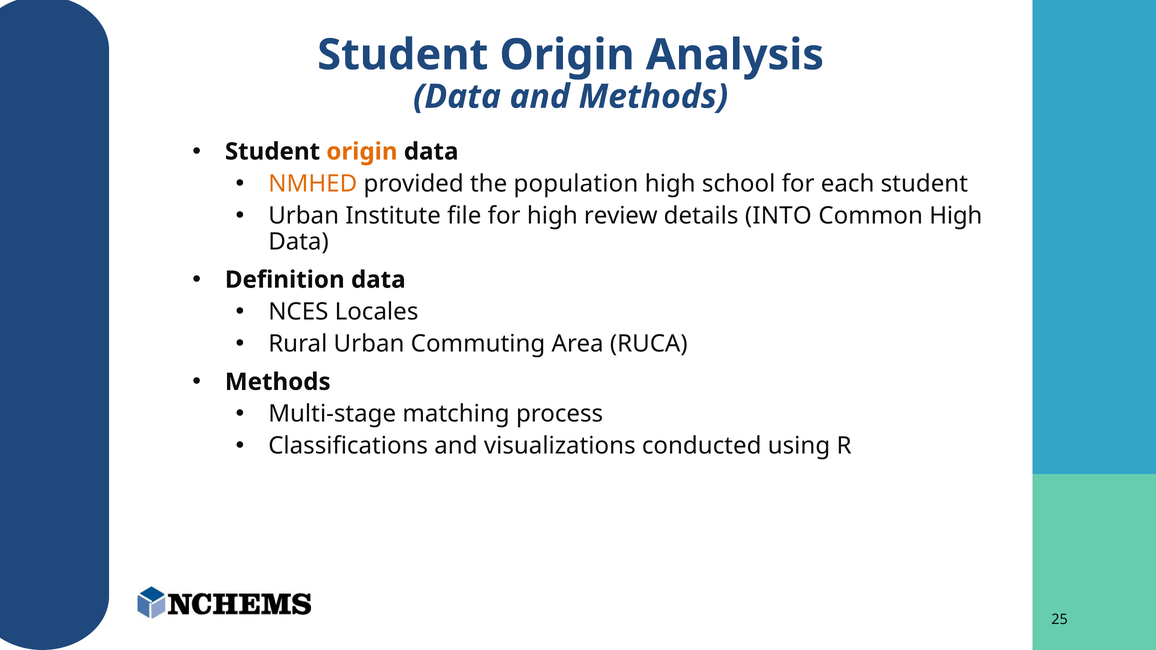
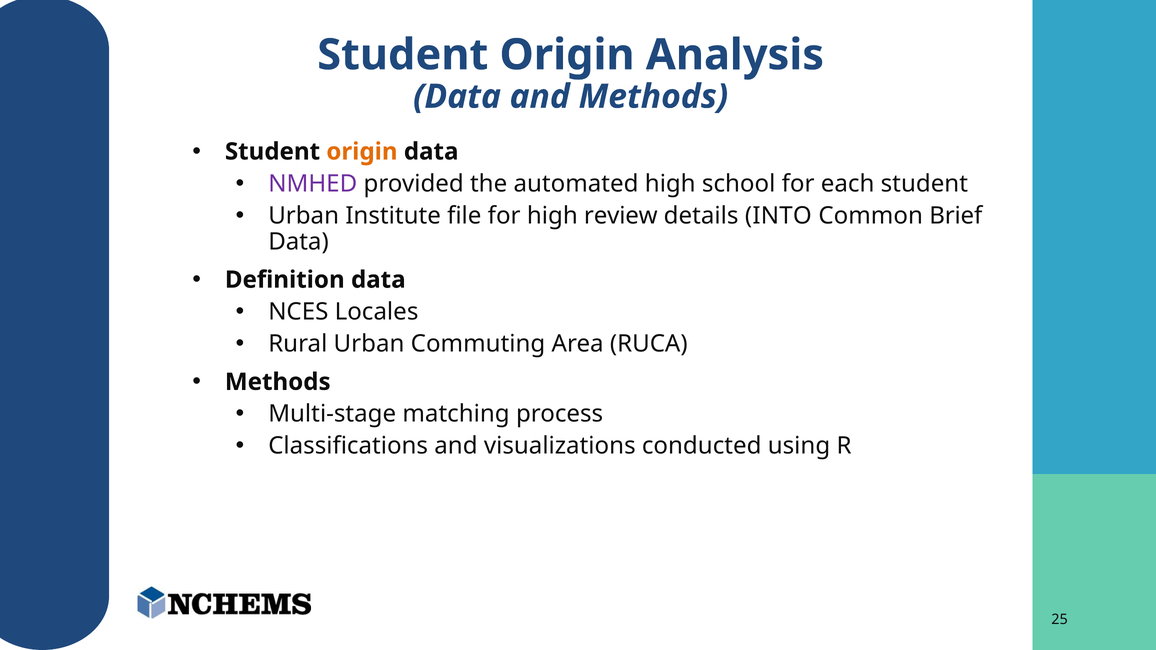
NMHED colour: orange -> purple (313, 184)
population: population -> automated (576, 184)
Common High: High -> Brief (956, 216)
